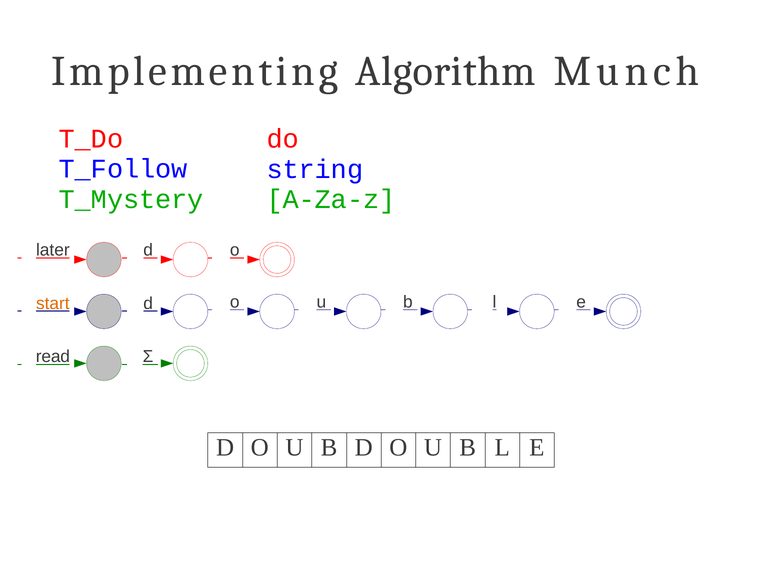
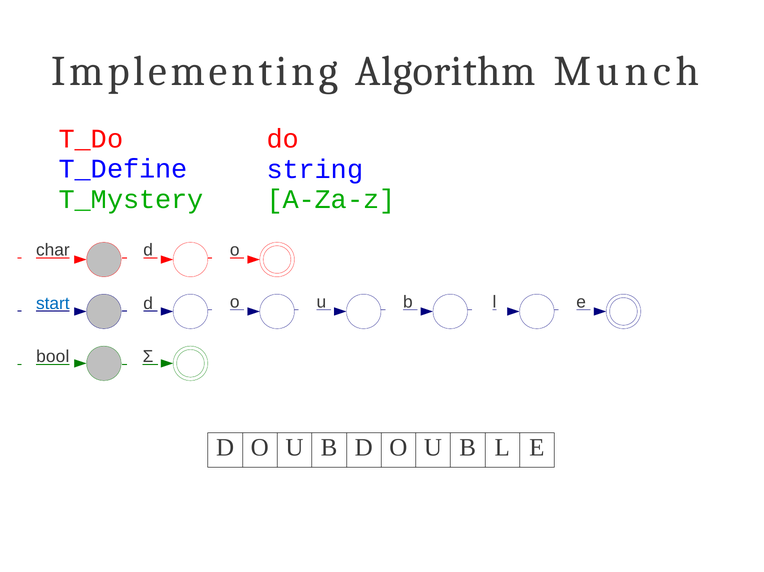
T_Follow: T_Follow -> T_Define (123, 169)
later: later -> char (53, 250)
start colour: orange -> blue (53, 304)
read: read -> bool (53, 357)
